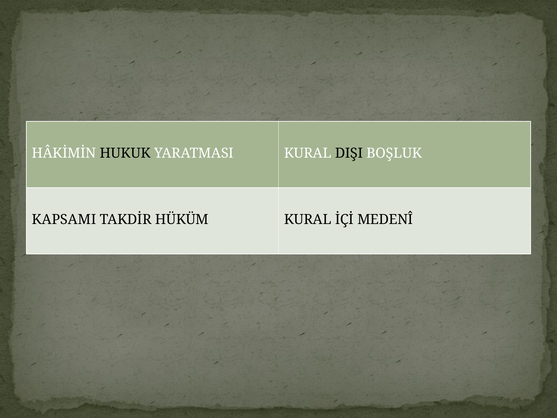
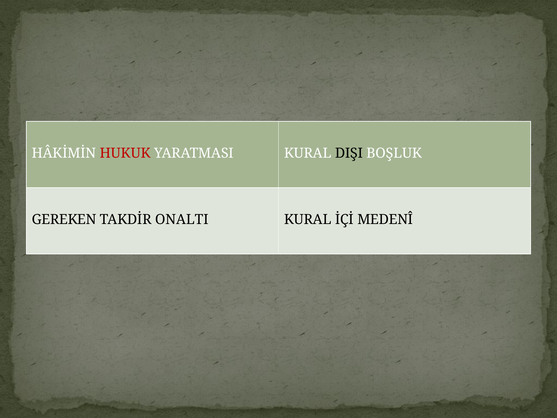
HUKUK colour: black -> red (125, 153)
KAPSAMI: KAPSAMI -> GEREKEN (64, 219)
HÜKÜM: HÜKÜM -> ONALTI (182, 219)
